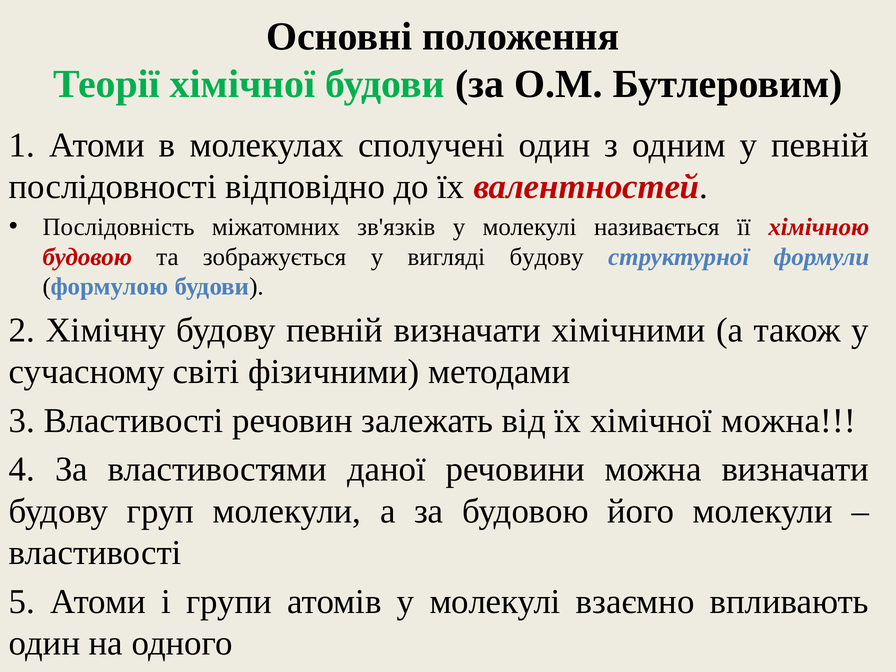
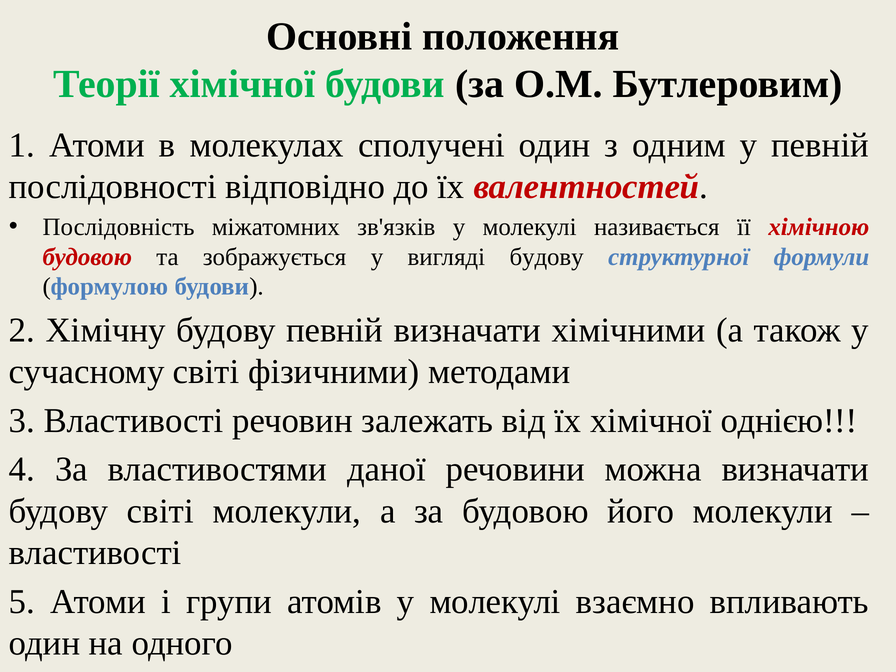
хімічної можна: можна -> однією (789, 421)
будову груп: груп -> світі (160, 511)
